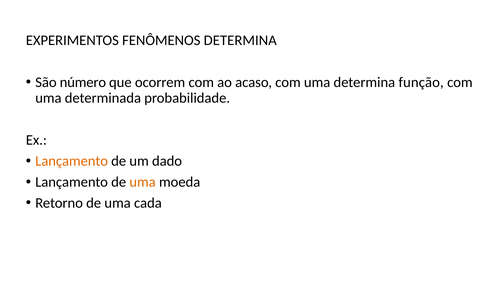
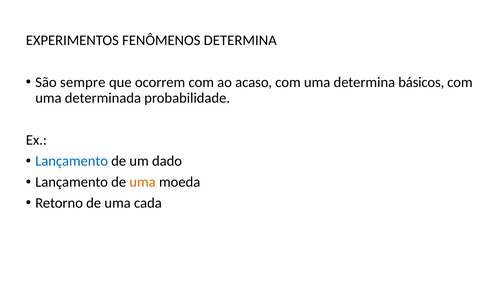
número: número -> sempre (83, 82)
função: função -> básicos (421, 82)
Lançamento colour: orange -> blue (72, 161)
